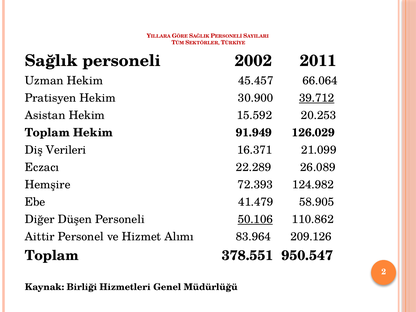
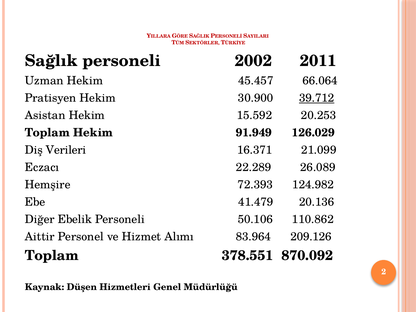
58.905: 58.905 -> 20.136 (317, 202)
Düşen: Düşen -> Ebelik (75, 219)
50.106 underline: present -> none (255, 219)
950.547: 950.547 -> 870.092 (307, 256)
Birliği: Birliği -> Düşen (82, 287)
